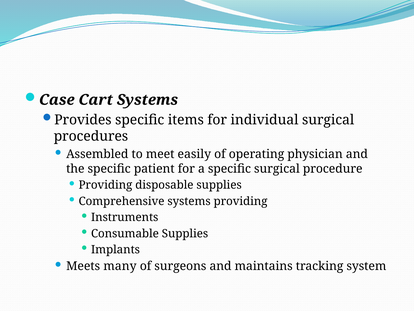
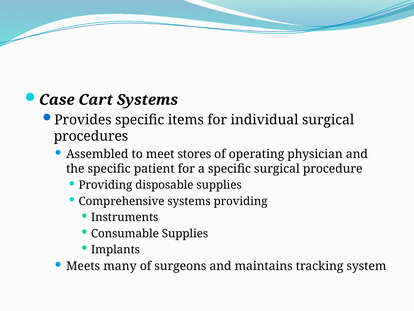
easily: easily -> stores (194, 154)
